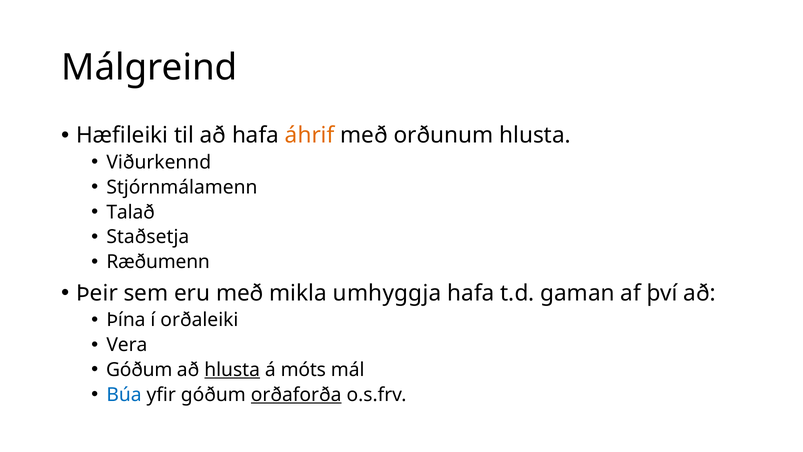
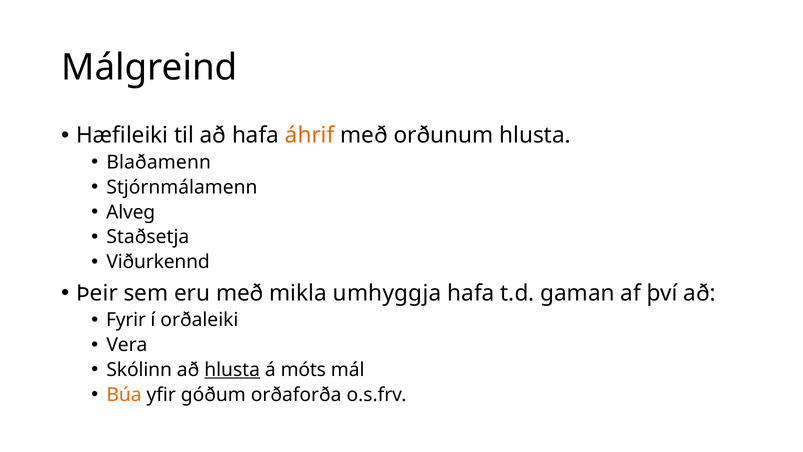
Viðurkennd: Viðurkennd -> Blaðamenn (159, 162)
Talað: Talað -> Alveg (131, 212)
Ræðumenn: Ræðumenn -> Viðurkennd (158, 262)
Þína: Þína -> Fyrir (126, 320)
Góðum: Góðum -> Skólinn (139, 370)
Búa colour: blue -> orange (124, 394)
orðaforða underline: present -> none (296, 394)
